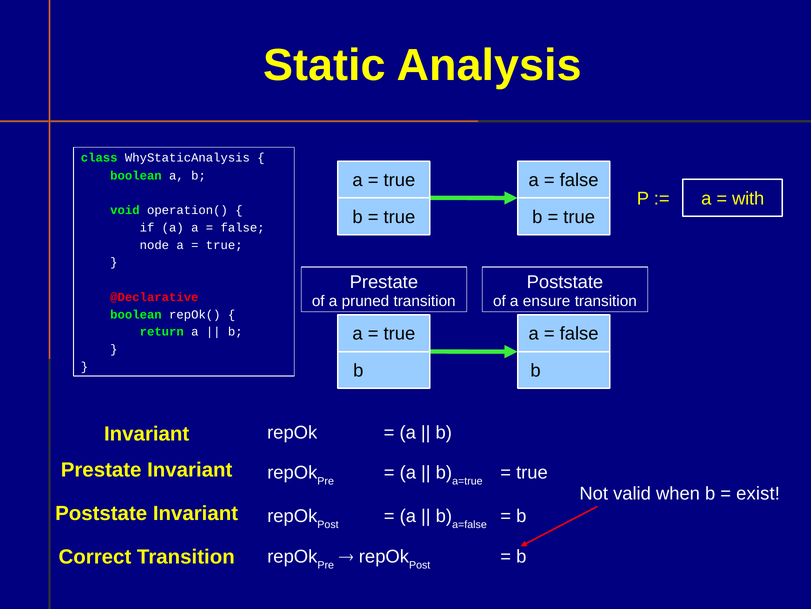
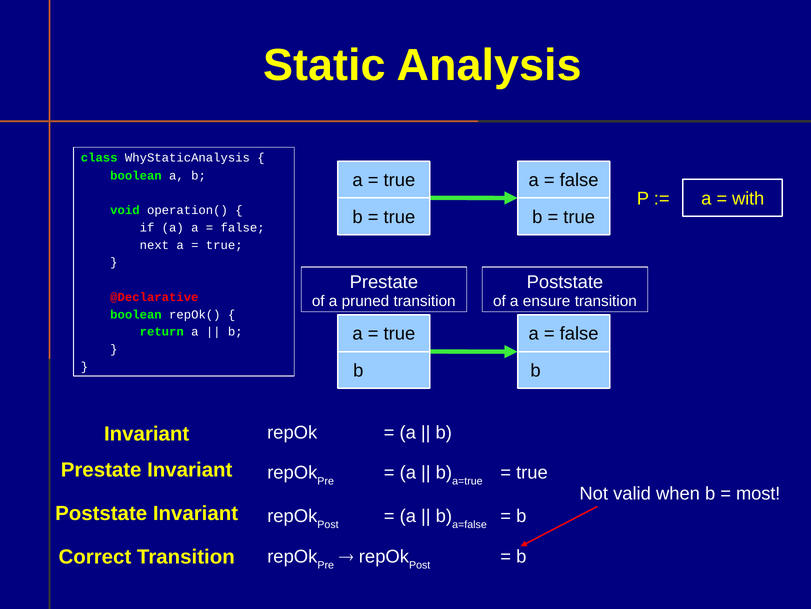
node: node -> next (154, 245)
exist: exist -> most (758, 494)
